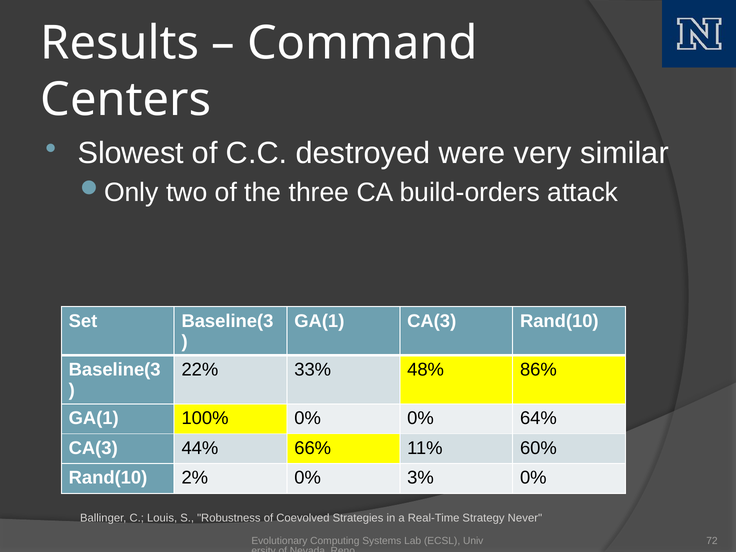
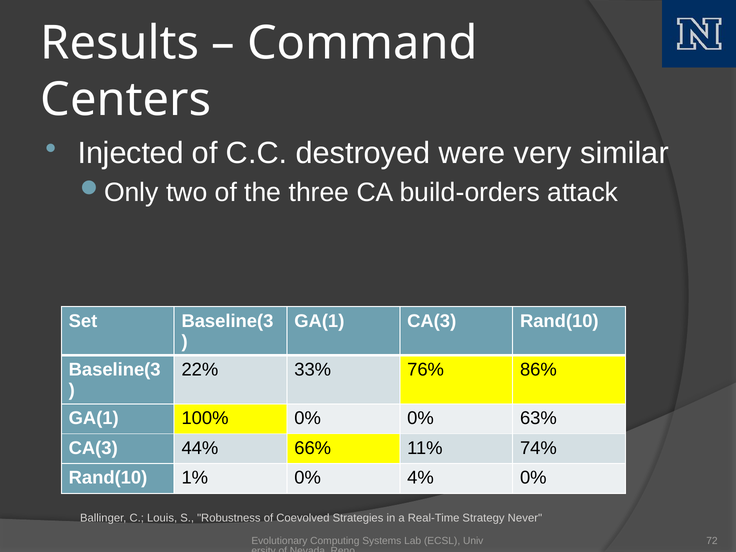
Slowest: Slowest -> Injected (131, 153)
48%: 48% -> 76% (426, 370)
64%: 64% -> 63% (538, 418)
60%: 60% -> 74% (538, 448)
2%: 2% -> 1% (195, 478)
3%: 3% -> 4% (420, 478)
